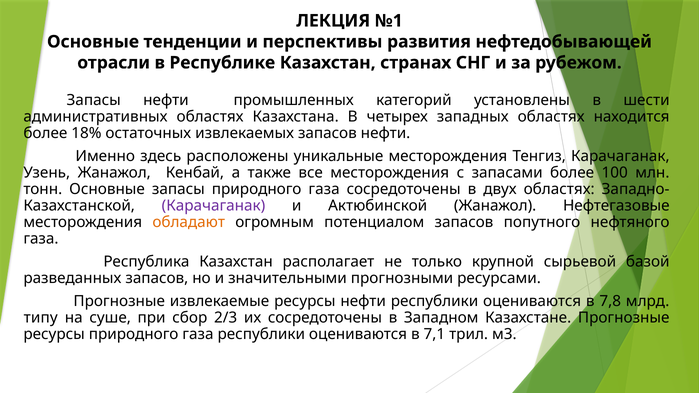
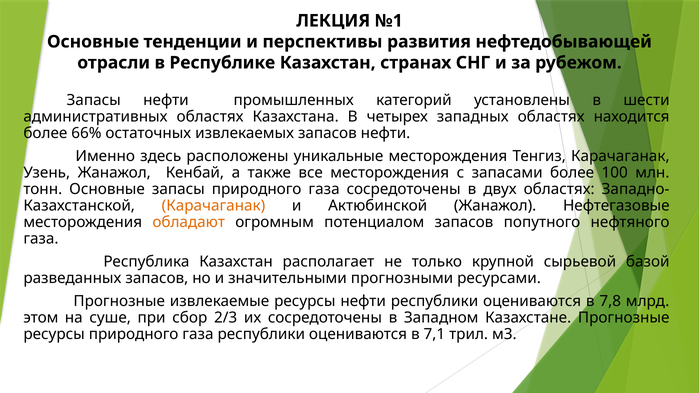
18%: 18% -> 66% (86, 133)
Карачаганак colour: purple -> orange (213, 206)
типу: типу -> этом (41, 318)
